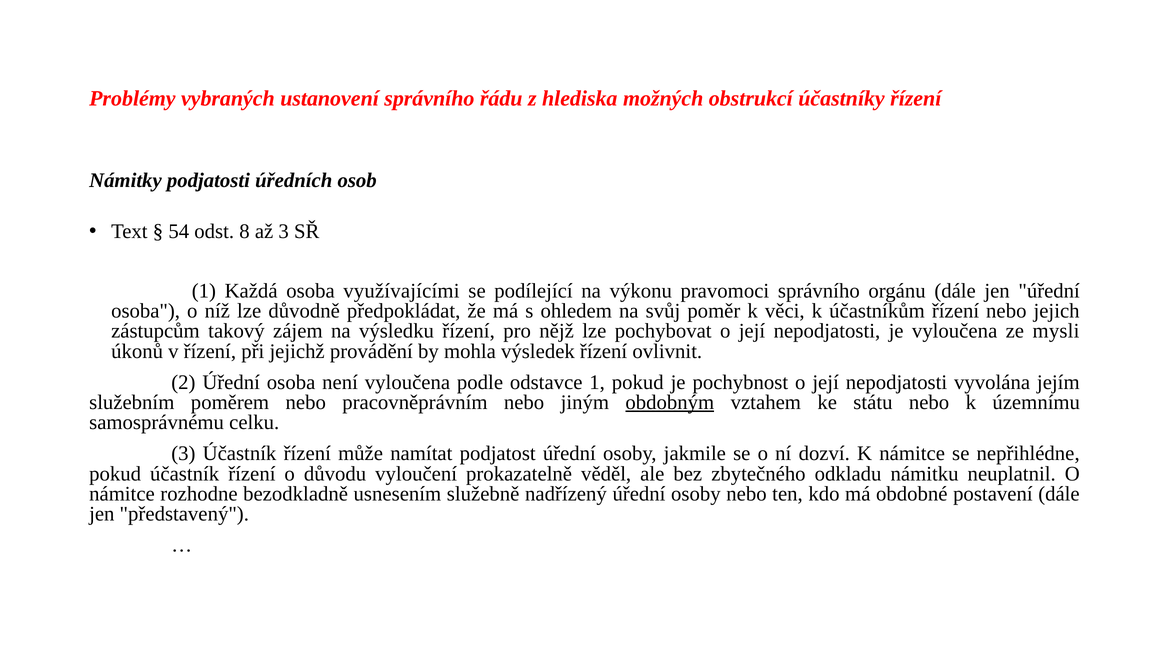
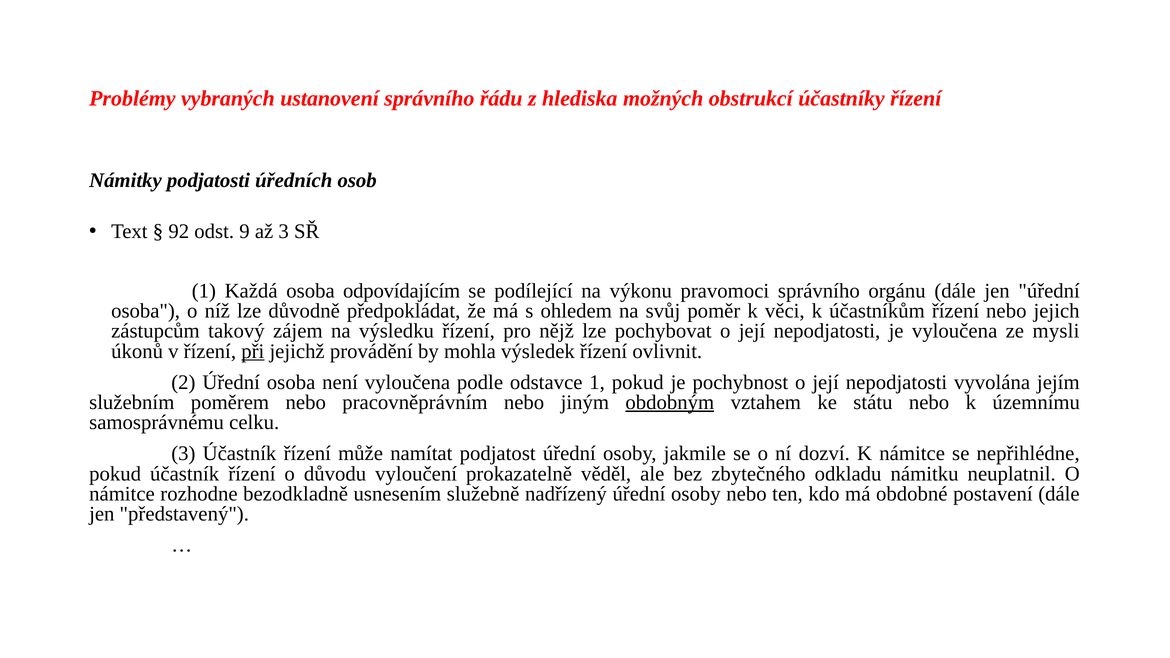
54: 54 -> 92 (179, 232)
8: 8 -> 9 (244, 232)
využívajícími: využívajícími -> odpovídajícím (402, 291)
při underline: none -> present (253, 351)
